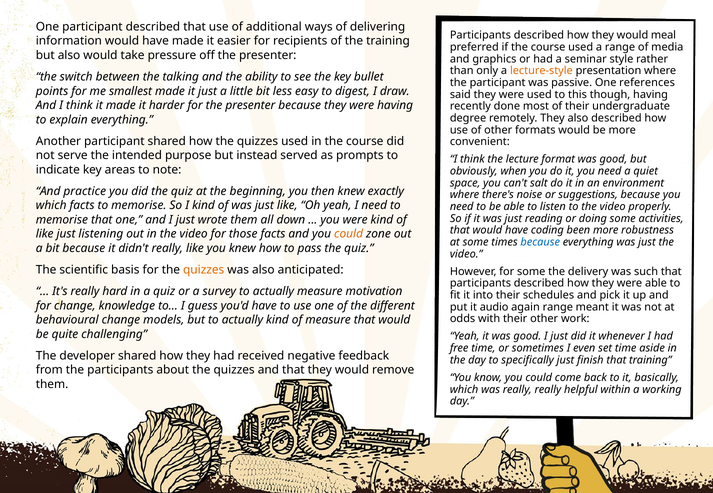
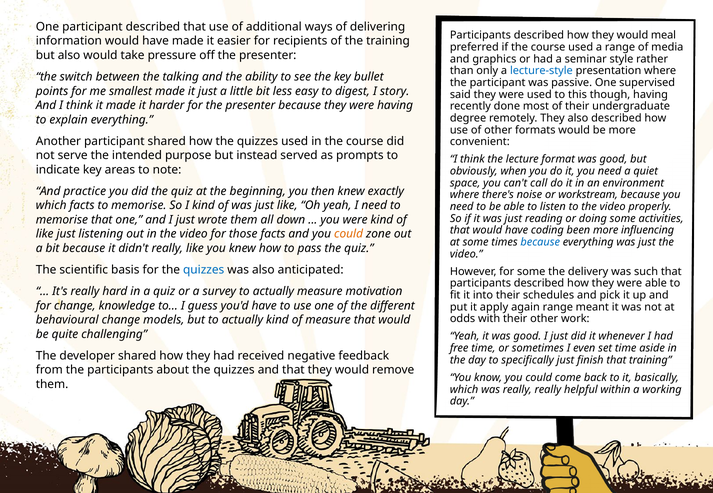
lecture-style colour: orange -> blue (541, 71)
references: references -> supervised (647, 83)
draw: draw -> story (395, 91)
salt: salt -> call (539, 183)
suggestions: suggestions -> workstream (588, 195)
robustness: robustness -> influencing (648, 231)
quizzes colour: orange -> blue (204, 270)
audio: audio -> apply (494, 307)
